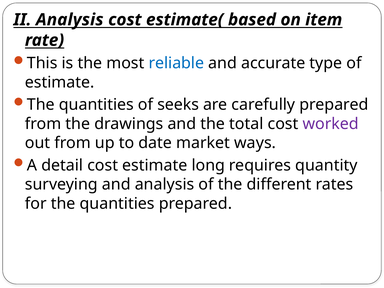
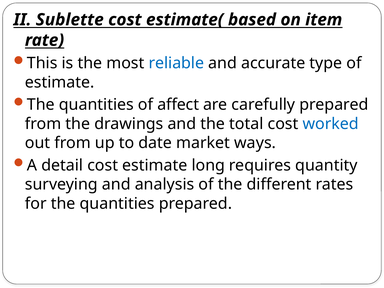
II Analysis: Analysis -> Sublette (70, 20)
seeks: seeks -> affect (178, 105)
worked colour: purple -> blue (331, 124)
